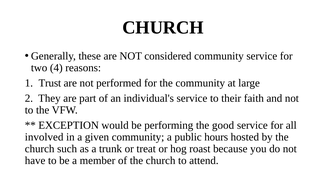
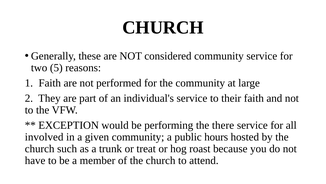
4: 4 -> 5 (56, 68)
Trust: Trust -> Faith (50, 83)
good: good -> there (223, 125)
